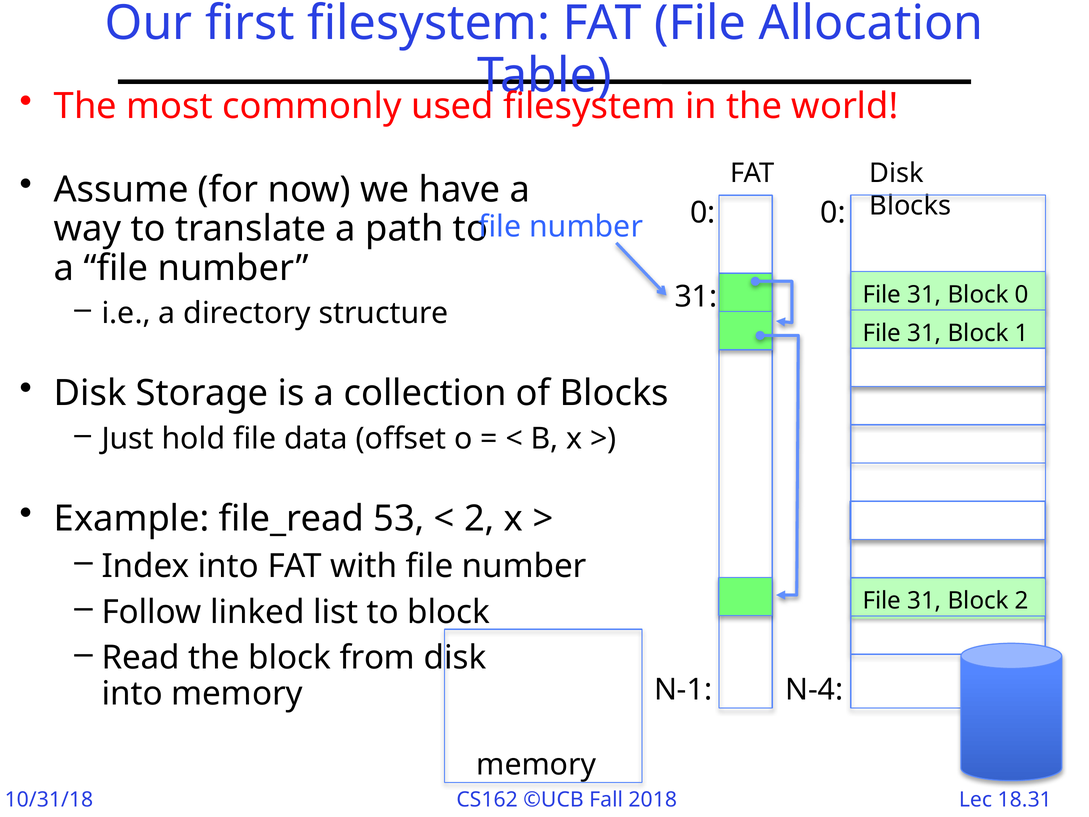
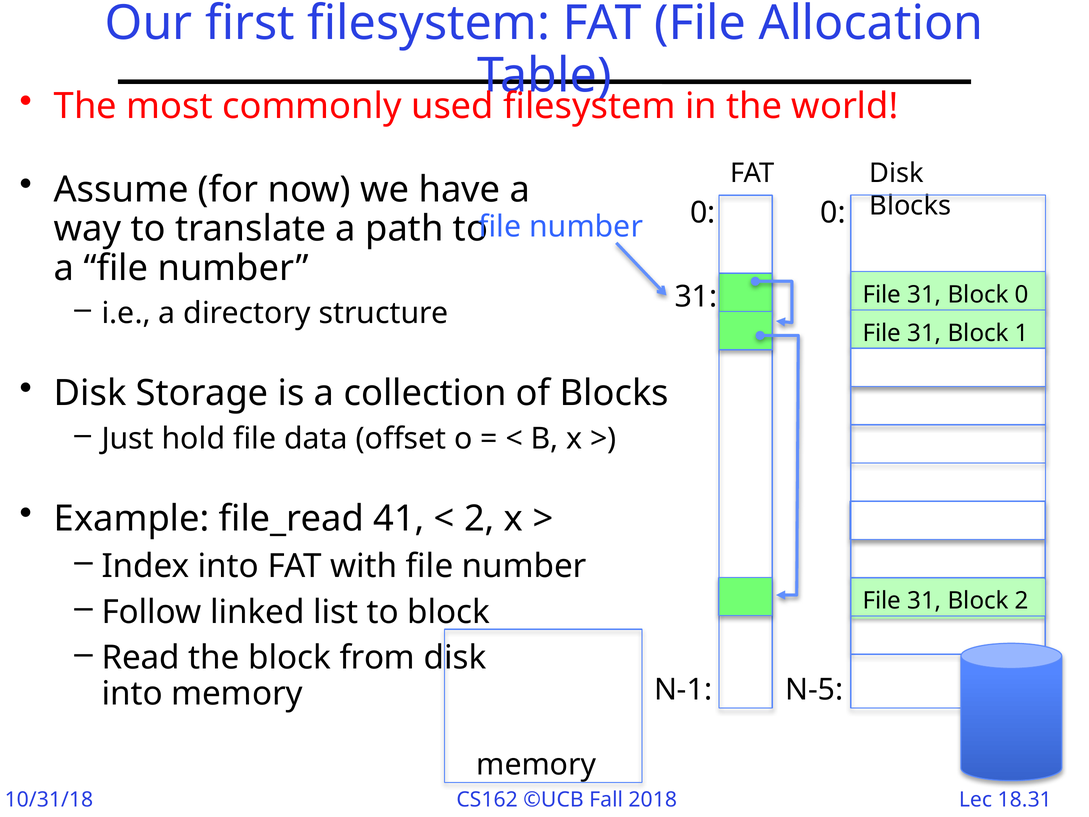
53: 53 -> 41 (399, 518)
N-4: N-4 -> N-5 (814, 689)
